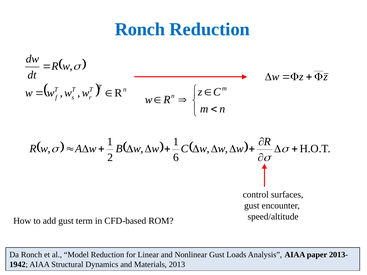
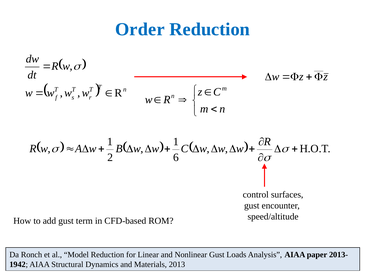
Ronch: Ronch -> Order (140, 29)
